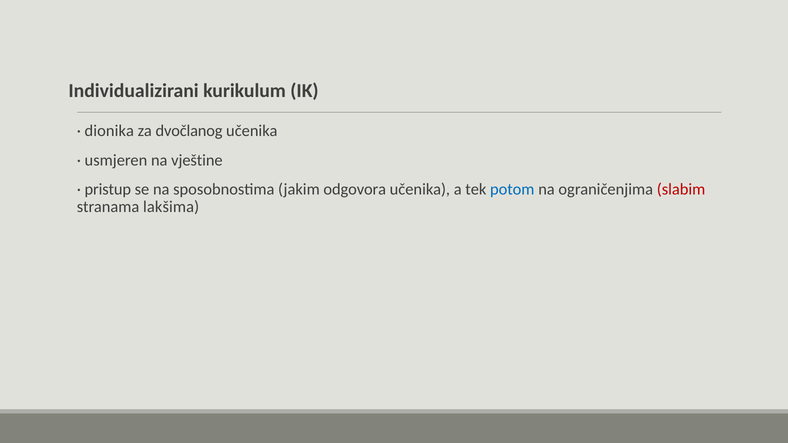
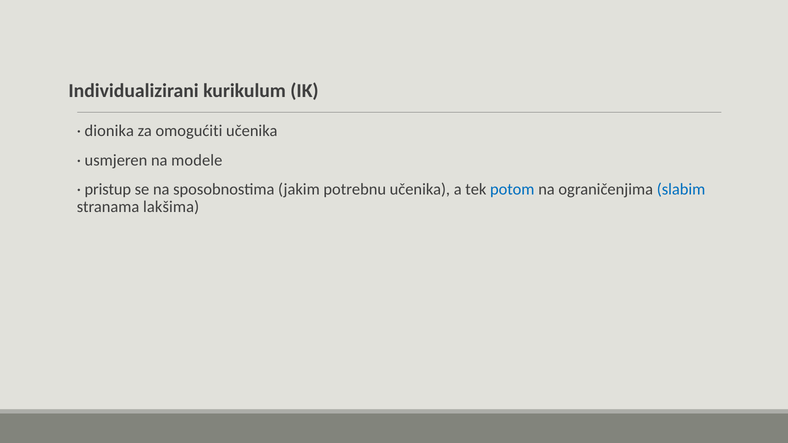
dvočlanog: dvočlanog -> omogućiti (189, 131)
vještine: vještine -> modele (197, 160)
odgovora: odgovora -> potrebnu (355, 189)
slabim colour: red -> blue (681, 189)
